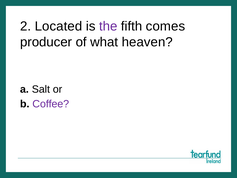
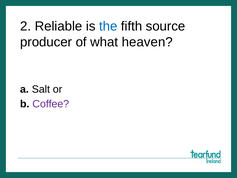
Located: Located -> Reliable (59, 26)
the colour: purple -> blue (108, 26)
comes: comes -> source (166, 26)
